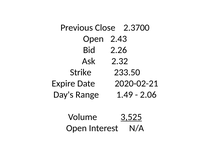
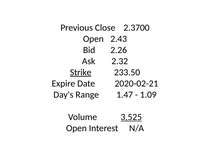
Strike underline: none -> present (81, 73)
1.49: 1.49 -> 1.47 (125, 95)
2.06: 2.06 -> 1.09 (148, 95)
